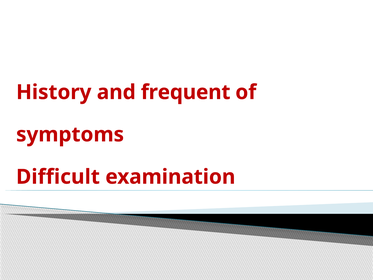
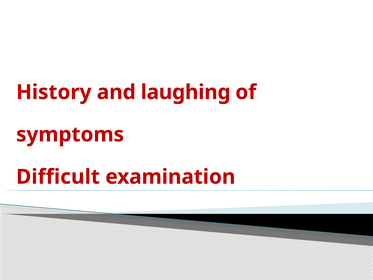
frequent: frequent -> laughing (186, 92)
